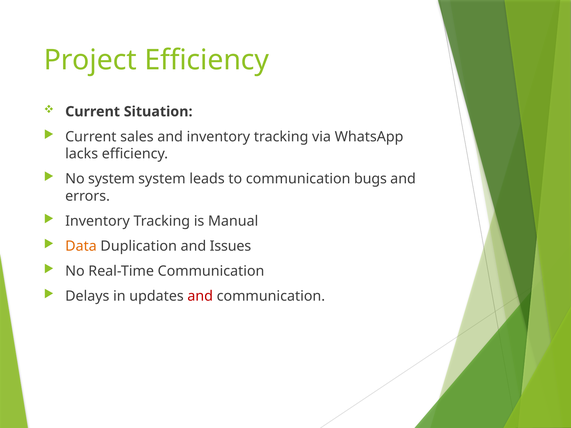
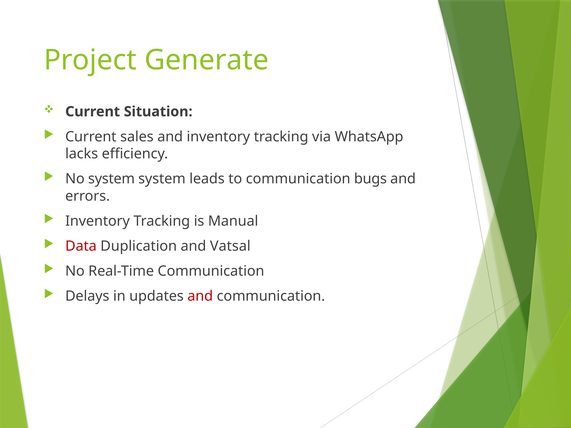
Project Efficiency: Efficiency -> Generate (207, 60)
Data colour: orange -> red (81, 246)
Issues: Issues -> Vatsal (230, 246)
